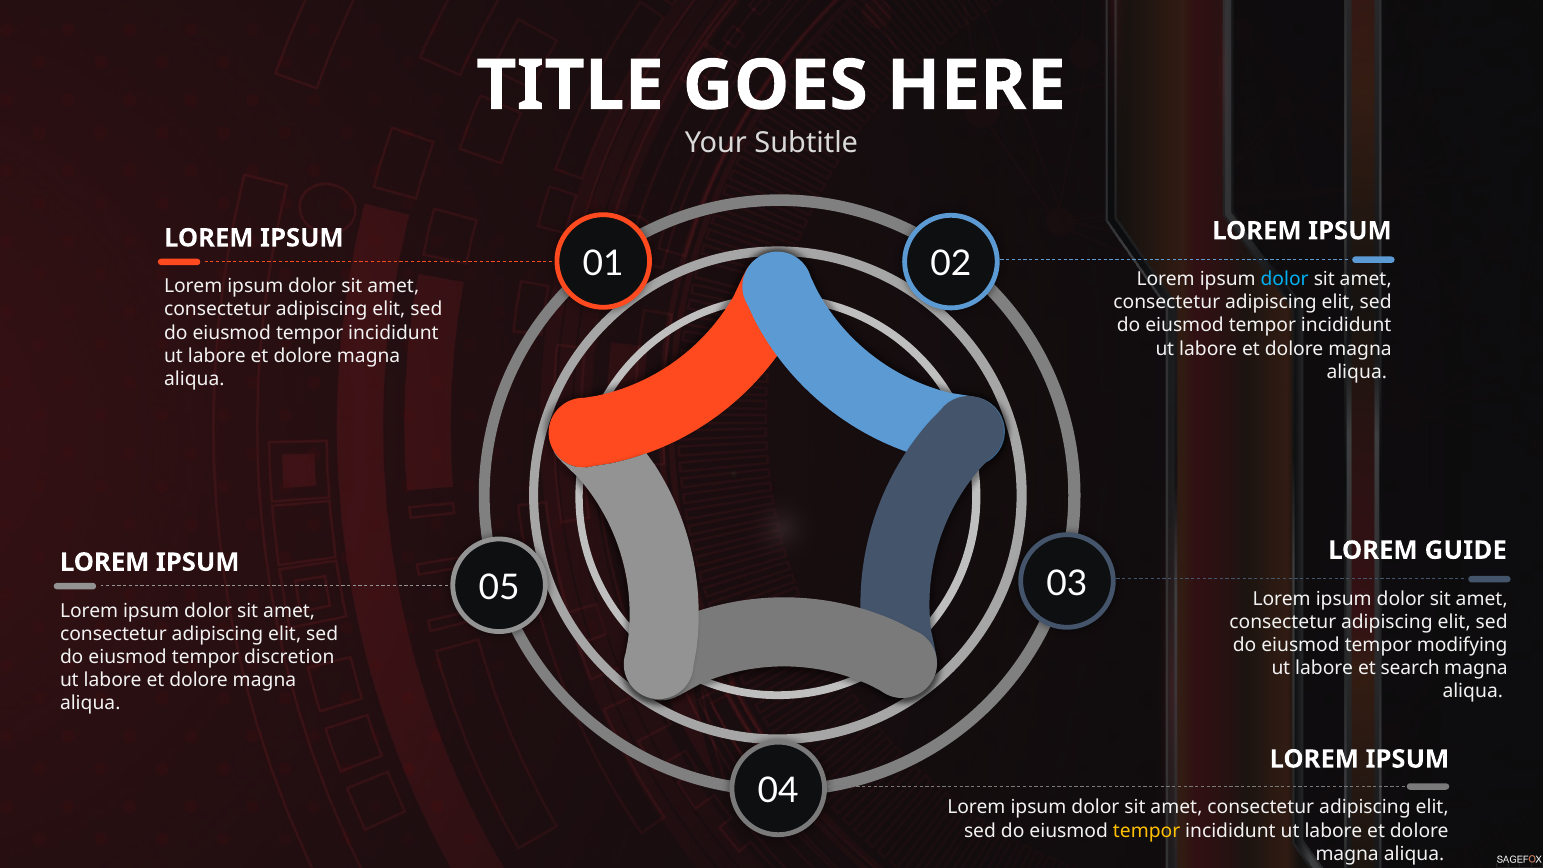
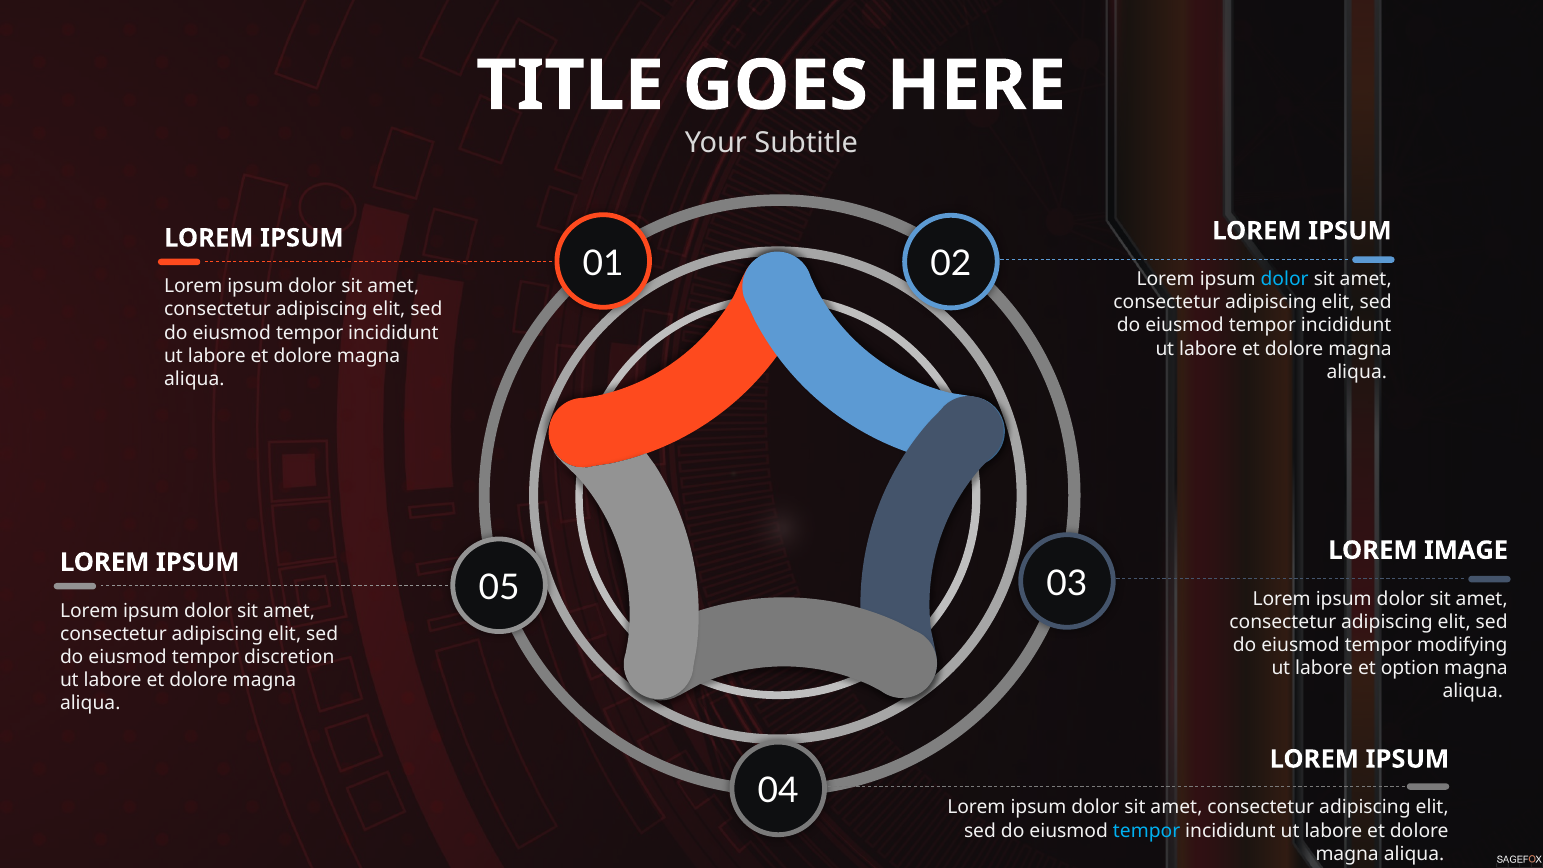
GUIDE: GUIDE -> IMAGE (1466, 550)
search: search -> option (1410, 668)
tempor colour: yellow -> light blue (1147, 831)
